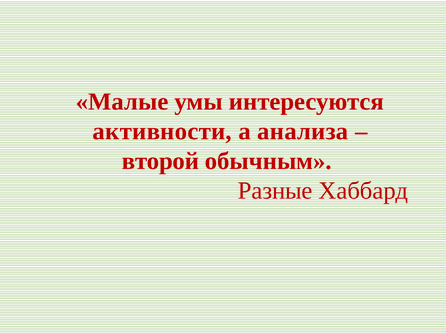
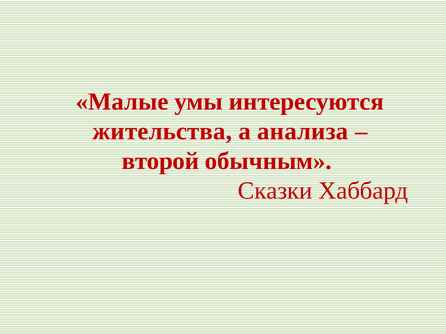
активности: активности -> жительства (162, 132)
Разные: Разные -> Сказки (275, 191)
